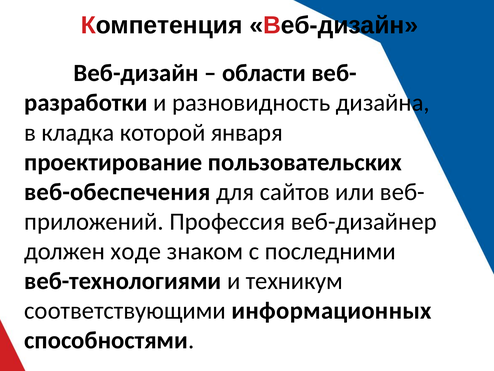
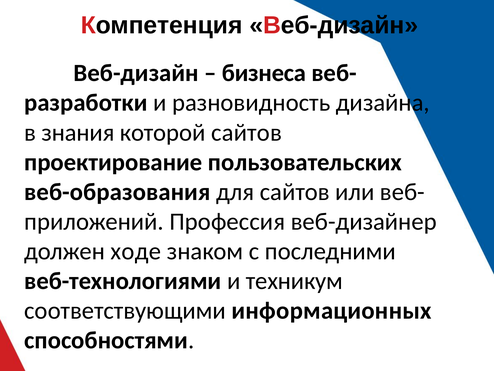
области: области -> бизнеса (264, 73)
кладка: кладка -> знания (78, 132)
которой января: января -> сайтов (247, 132)
веб-обеспечения: веб-обеспечения -> веб-образования (117, 192)
